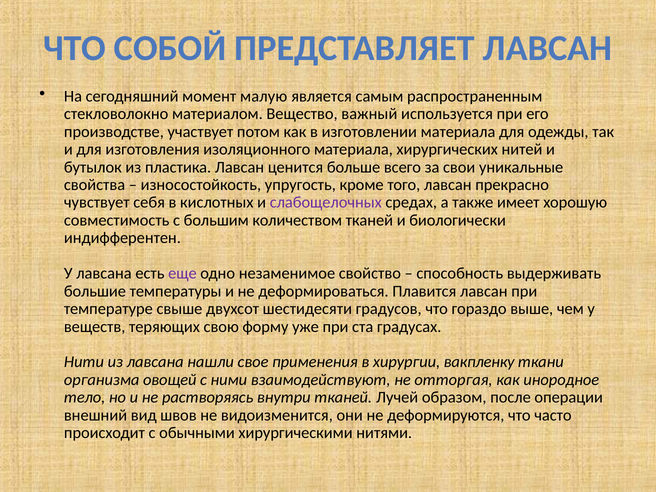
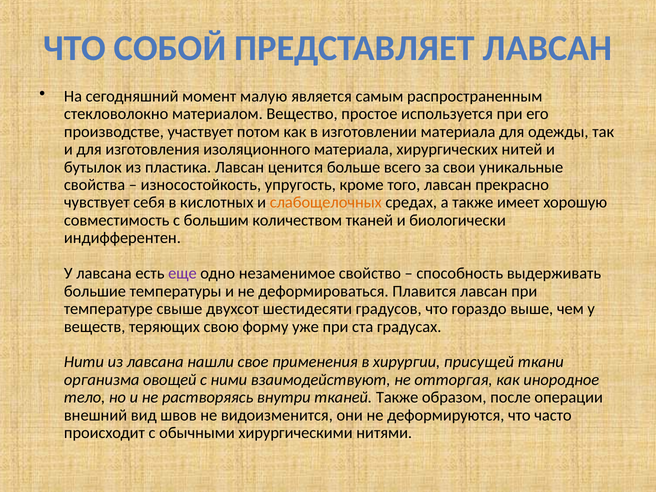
важный: важный -> простое (369, 114)
слабощелочных colour: purple -> orange (326, 203)
вакпленку: вакпленку -> присущей (479, 362)
тканей Лучей: Лучей -> Также (397, 397)
